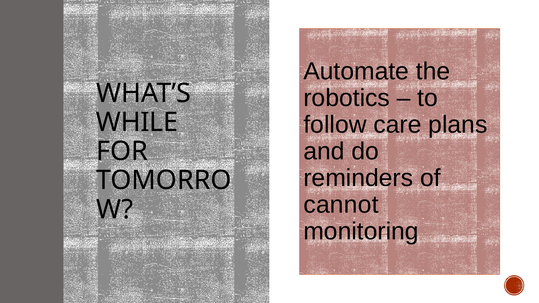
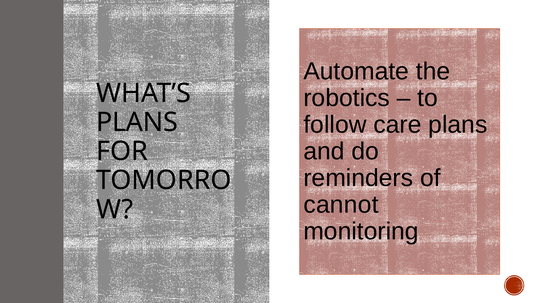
WHILE: WHILE -> PLANS (137, 122)
